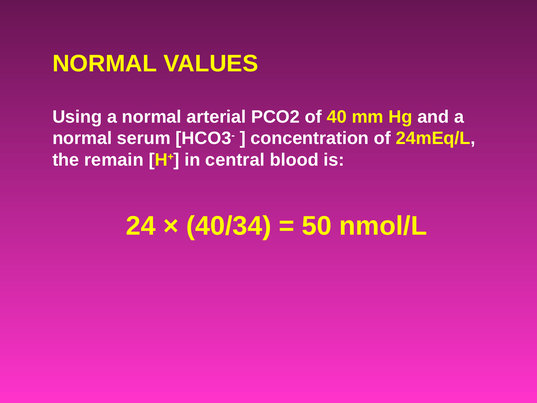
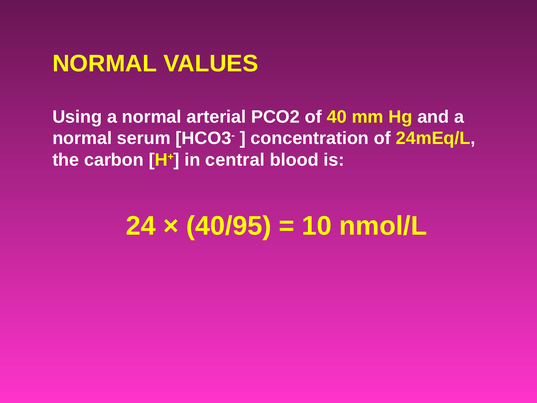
remain: remain -> carbon (114, 160)
40/34: 40/34 -> 40/95 (229, 226)
50: 50 -> 10 (317, 226)
